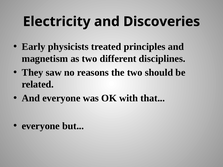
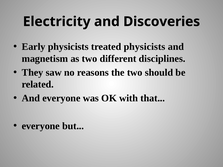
treated principles: principles -> physicists (145, 47)
